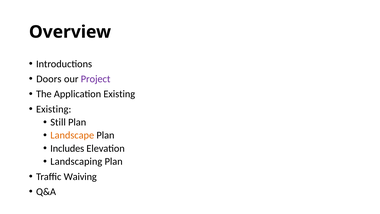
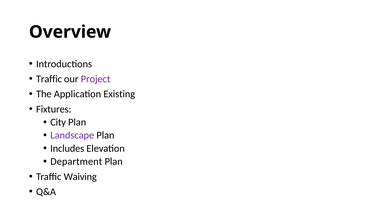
Doors: Doors -> Traffic (49, 79)
Existing: Existing -> Fixtures (54, 109)
Still: Still -> City (58, 122)
Landscape colour: orange -> purple (72, 135)
Landscaping: Landscaping -> Department (76, 161)
